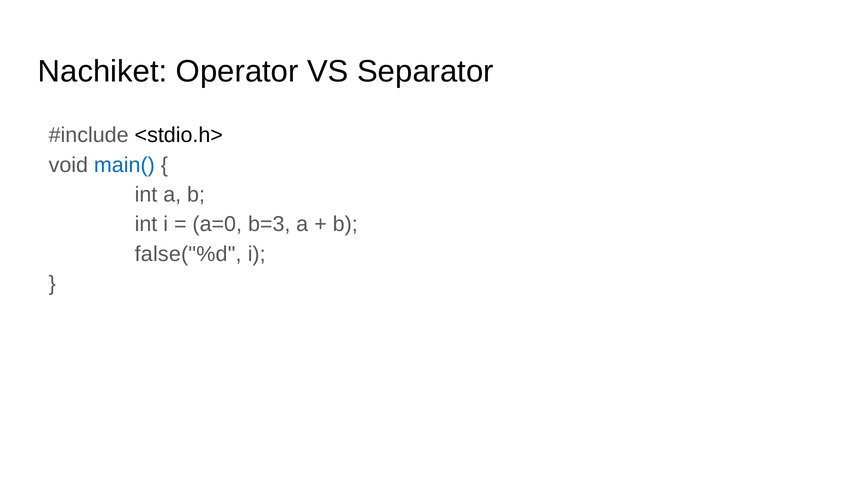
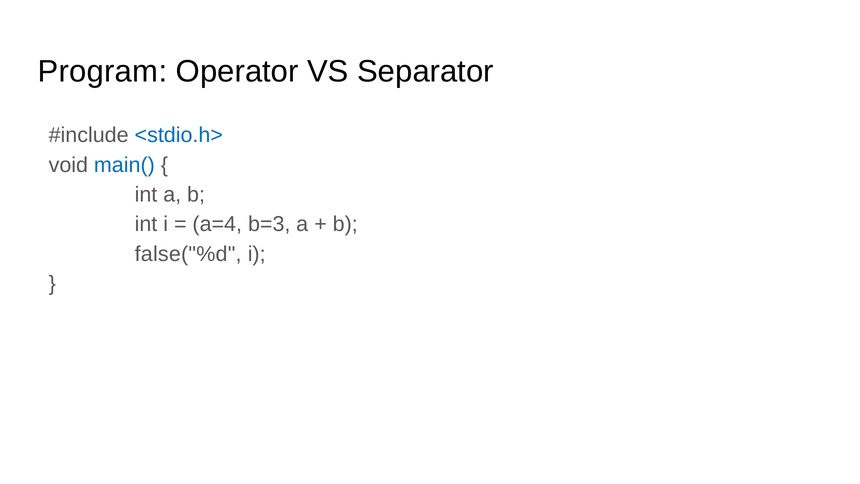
Nachiket: Nachiket -> Program (103, 71)
<stdio.h> colour: black -> blue (179, 135)
a=0: a=0 -> a=4 (217, 224)
